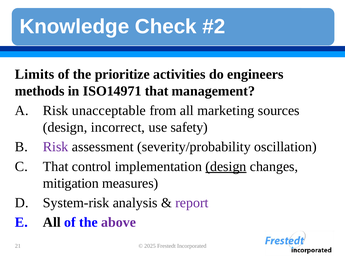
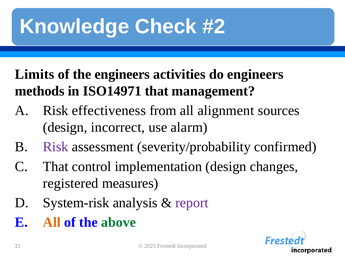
the prioritize: prioritize -> engineers (122, 74)
unacceptable: unacceptable -> effectiveness (109, 111)
marketing: marketing -> alignment (226, 111)
safety: safety -> alarm (189, 127)
oscillation: oscillation -> confirmed (285, 147)
design underline: present -> none (226, 166)
mitigation: mitigation -> registered (71, 183)
All colour: black -> orange (52, 222)
above colour: purple -> green (119, 222)
